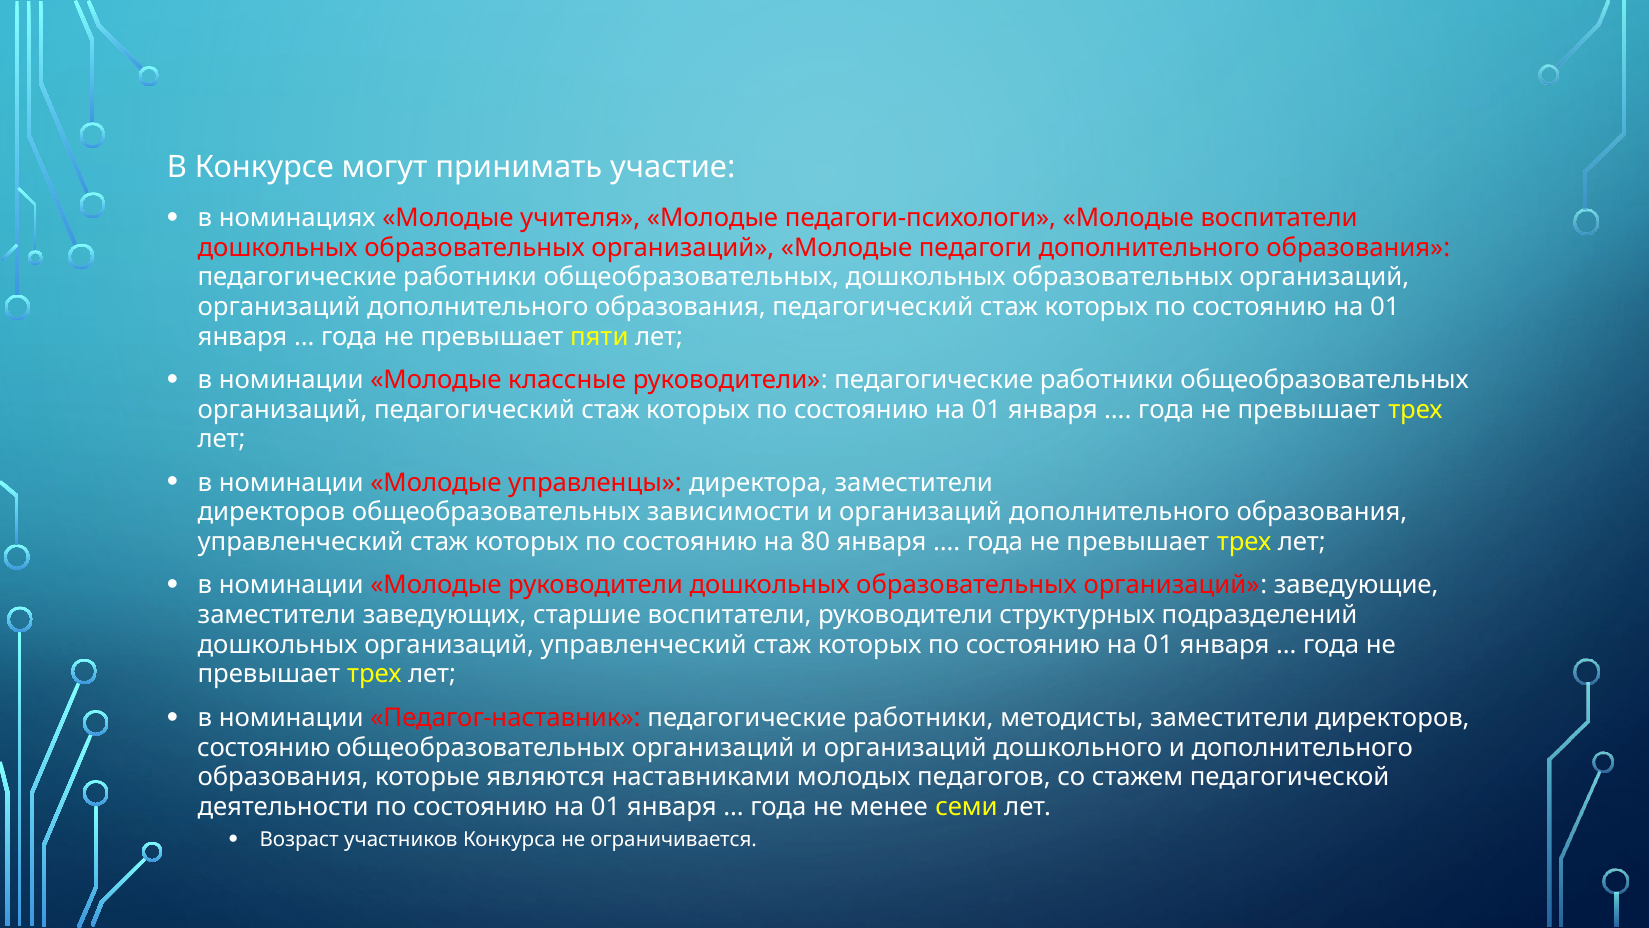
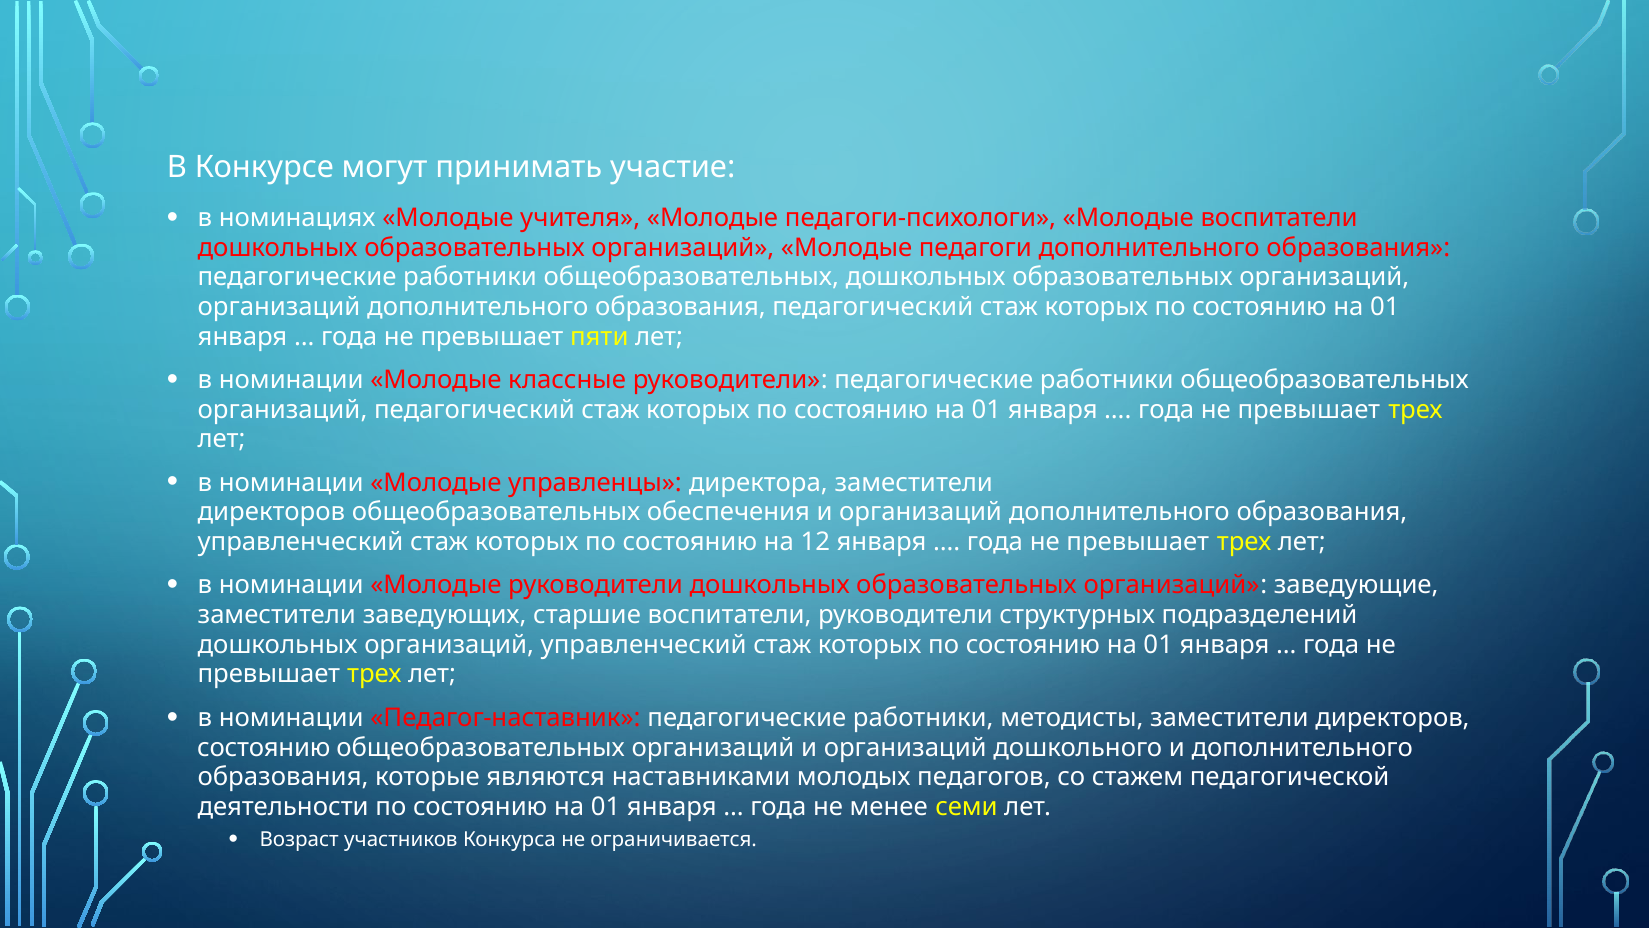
зависимости: зависимости -> обеспечения (728, 512)
80: 80 -> 12 (815, 542)
